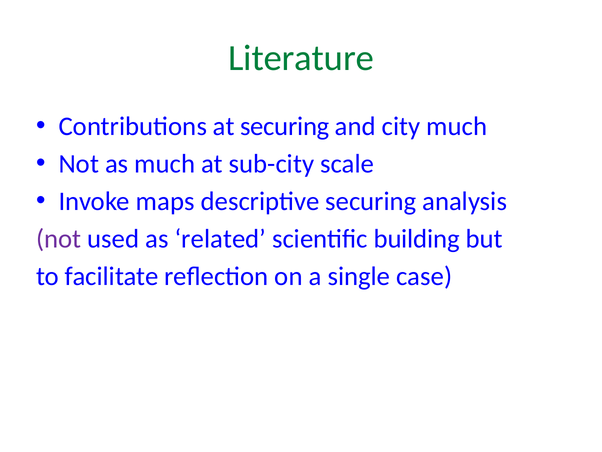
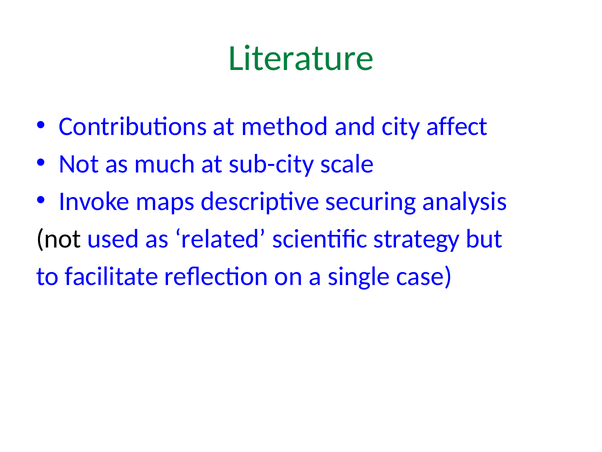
at securing: securing -> method (285, 126)
city much: much -> affect (457, 126)
not colour: purple -> black (59, 239)
building: building -> strategy (417, 239)
